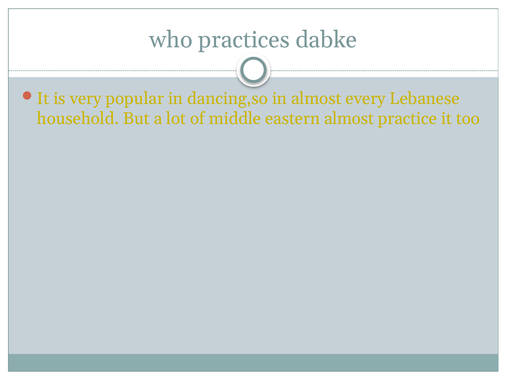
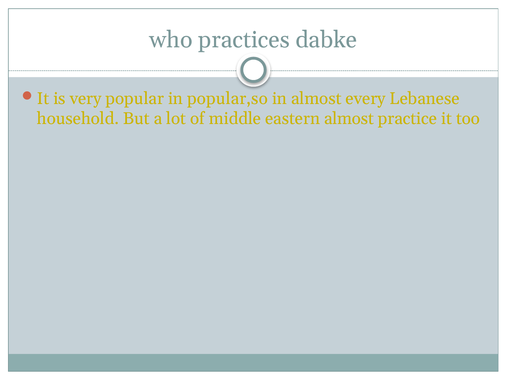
dancing,so: dancing,so -> popular,so (227, 98)
